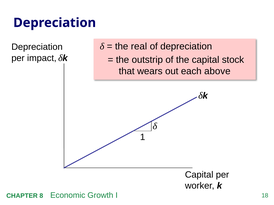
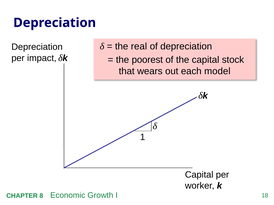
outstrip: outstrip -> poorest (147, 60)
above: above -> model (217, 71)
